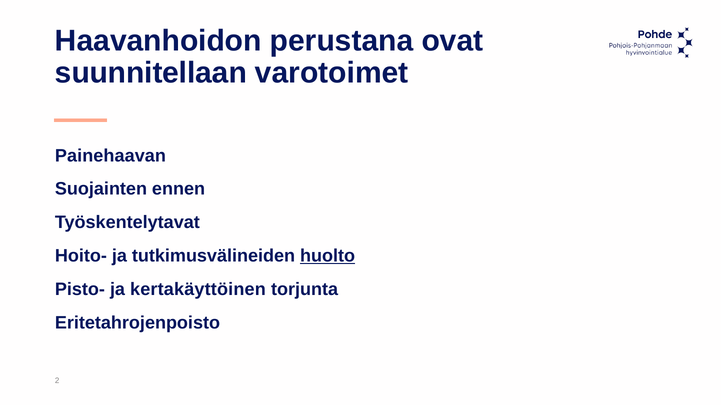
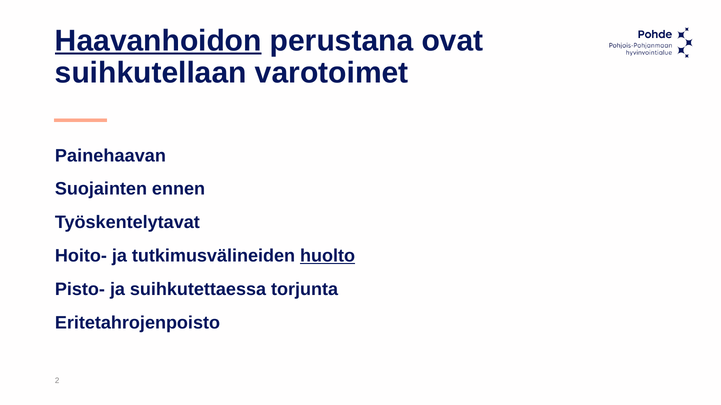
Haavanhoidon underline: none -> present (158, 41)
suunnitellaan: suunnitellaan -> suihkutellaan (151, 73)
kertakäyttöinen: kertakäyttöinen -> suihkutettaessa (198, 290)
